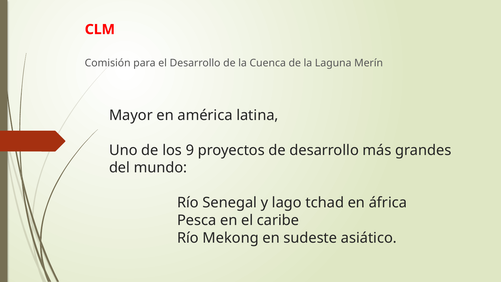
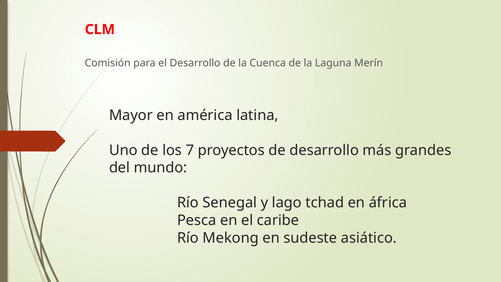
9: 9 -> 7 (190, 150)
